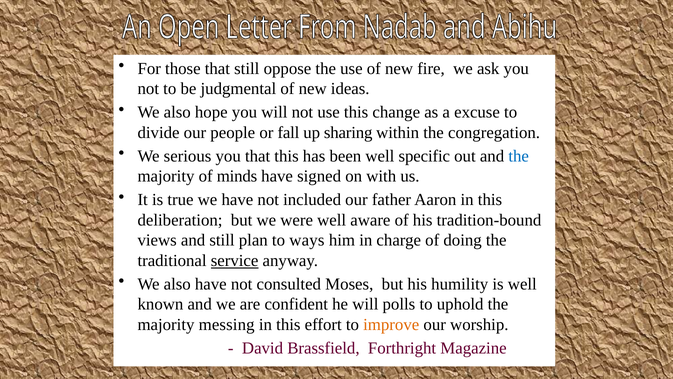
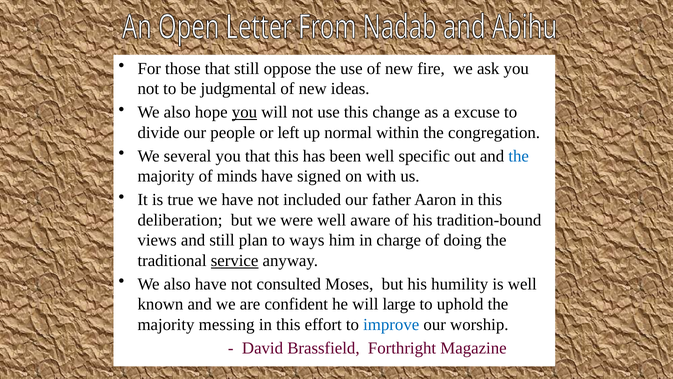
you underline: none -> present (244, 112)
fall: fall -> left (288, 132)
sharing: sharing -> normal (348, 132)
serious: serious -> several (188, 156)
polls: polls -> large (399, 304)
improve colour: orange -> blue (391, 324)
